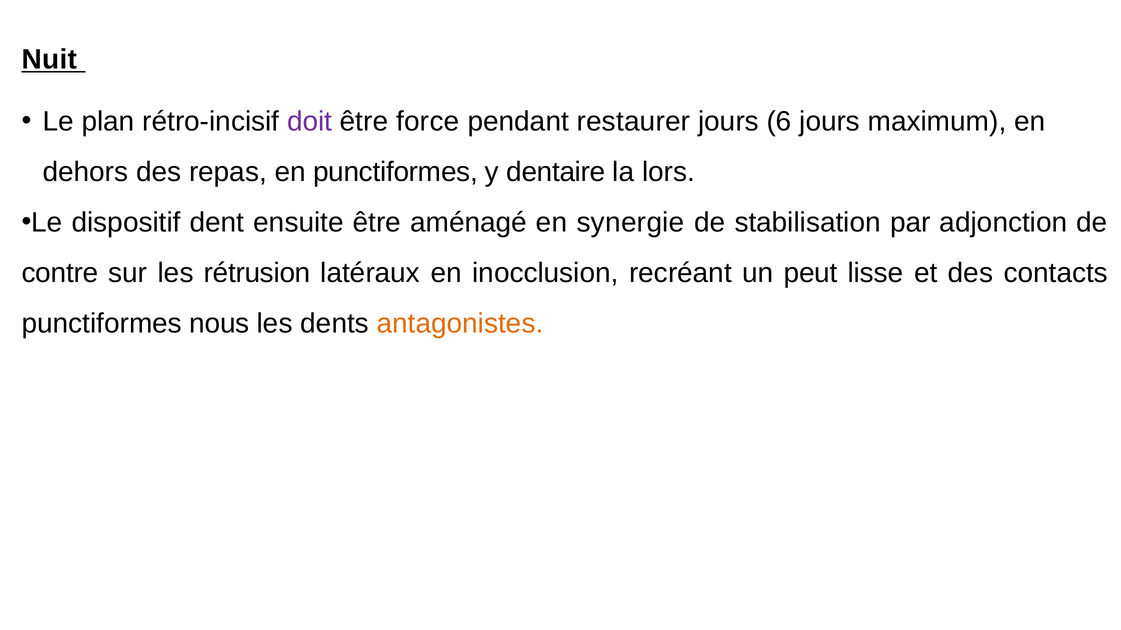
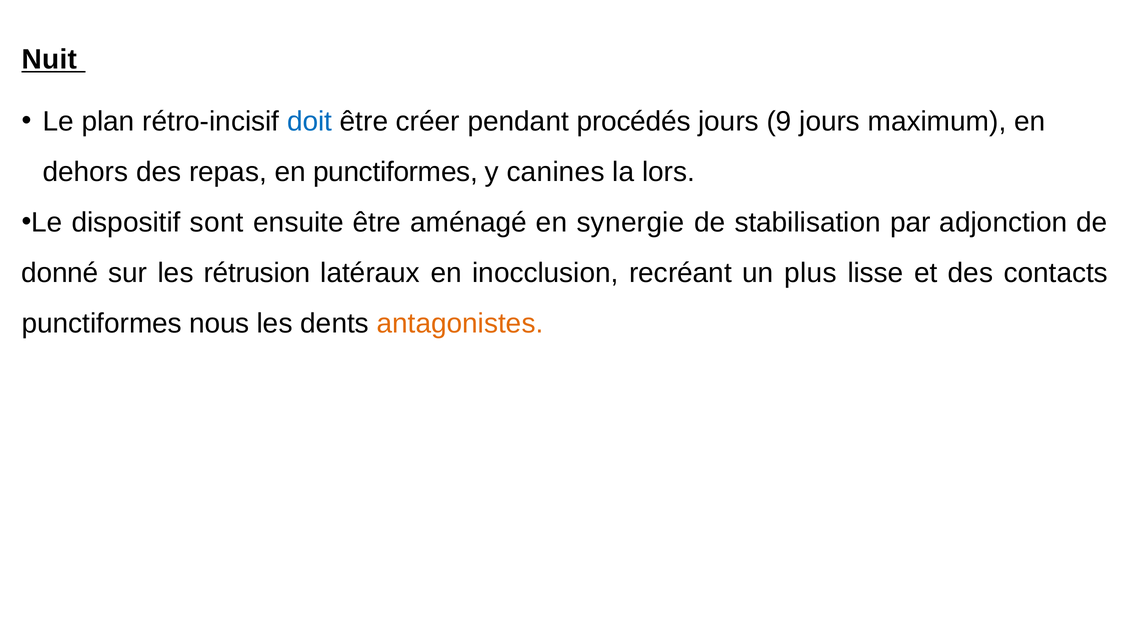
doit colour: purple -> blue (310, 122)
force: force -> créer (428, 122)
restaurer: restaurer -> procédés (634, 122)
6: 6 -> 9 (779, 122)
dentaire: dentaire -> canines (556, 172)
dent: dent -> sont (217, 223)
contre: contre -> donné (60, 273)
peut: peut -> plus (810, 273)
